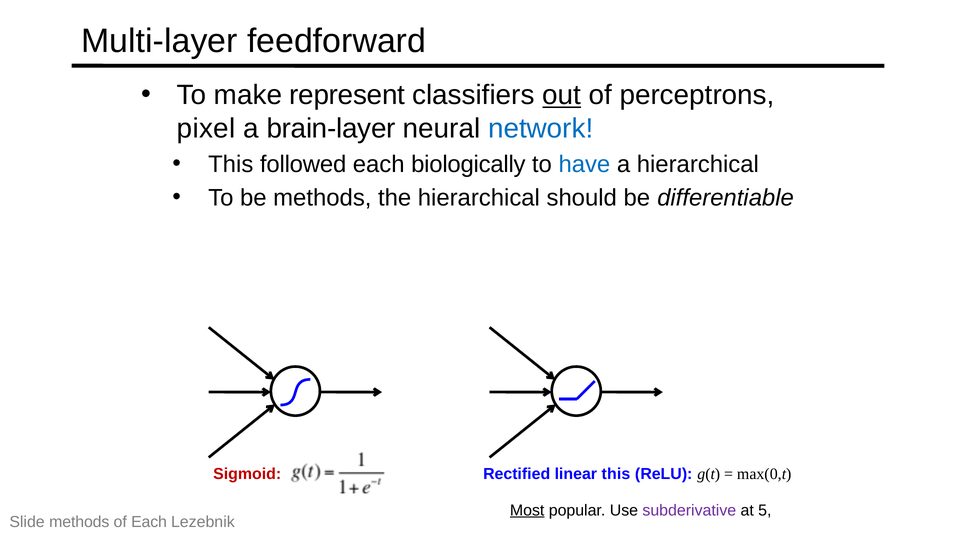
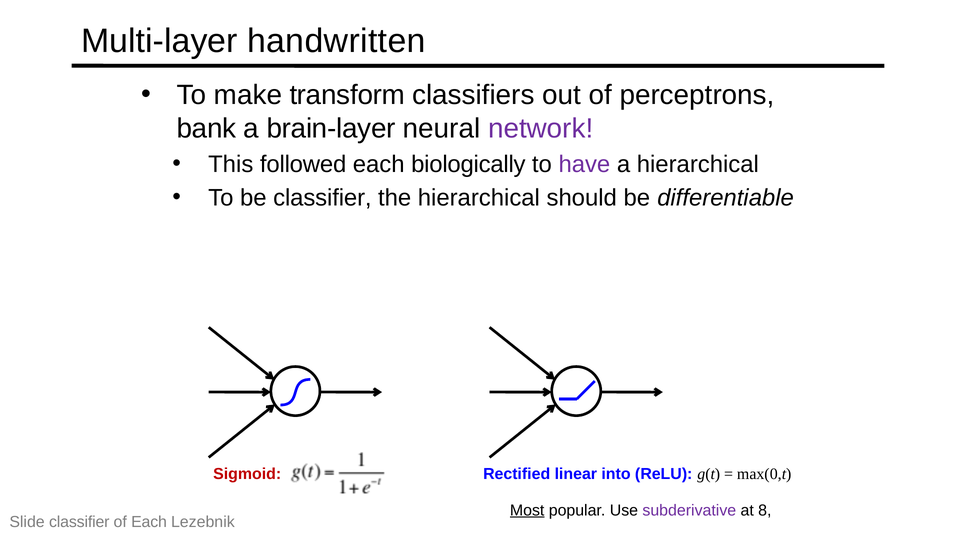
feedforward: feedforward -> handwritten (336, 41)
represent: represent -> transform (347, 95)
out underline: present -> none (562, 95)
pixel: pixel -> bank (206, 129)
network colour: blue -> purple (541, 129)
have colour: blue -> purple (584, 164)
be methods: methods -> classifier (322, 198)
linear this: this -> into (616, 474)
5: 5 -> 8 (765, 510)
Slide methods: methods -> classifier (79, 522)
